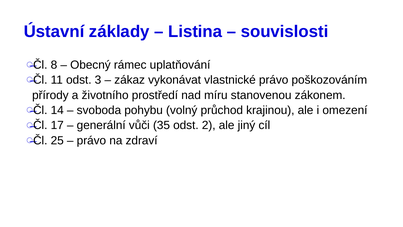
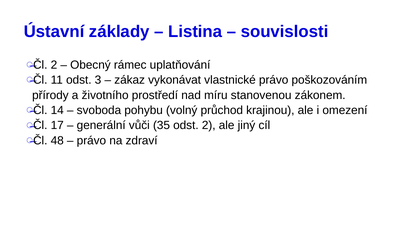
Čl 8: 8 -> 2 (54, 65)
25: 25 -> 48 (57, 140)
